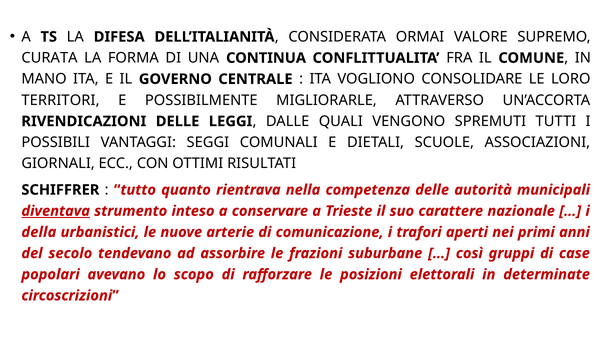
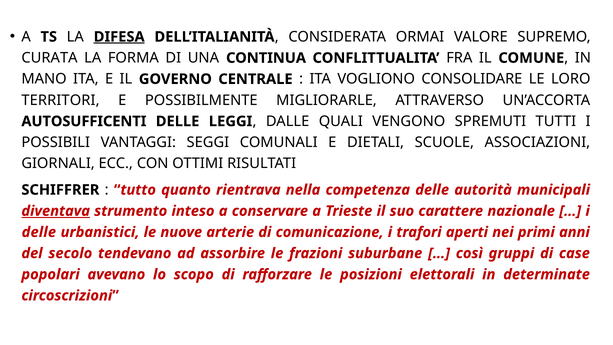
DIFESA underline: none -> present (119, 37)
RIVENDICAZIONI: RIVENDICAZIONI -> AUTOSUFFICENTI (84, 121)
della: della -> delle (39, 232)
